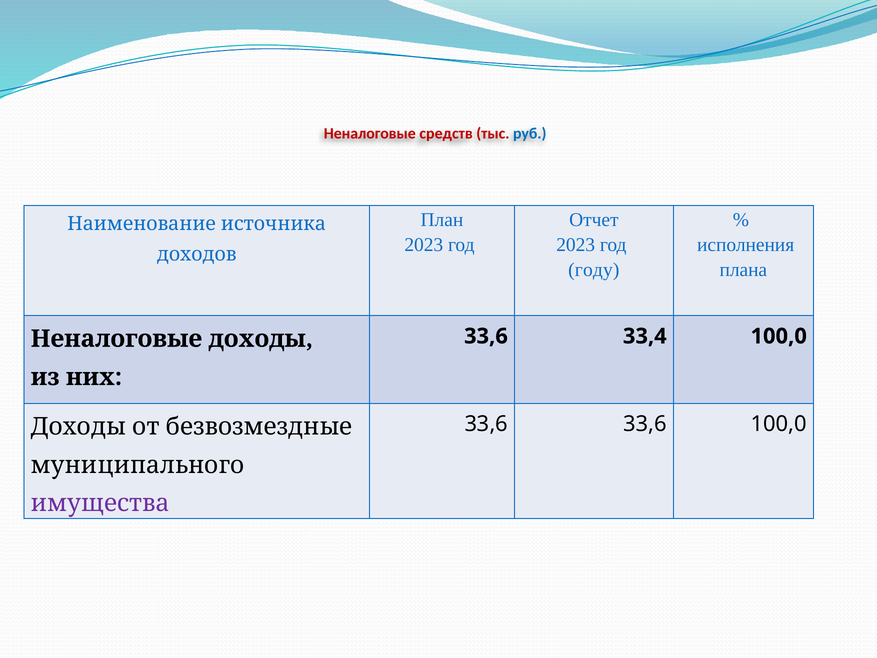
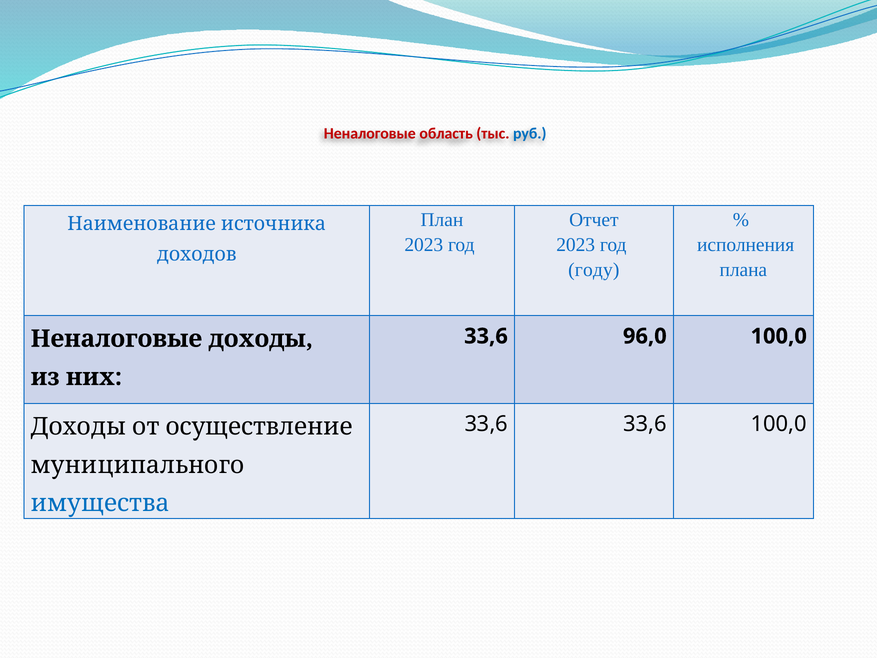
средств: средств -> область (446, 133)
33,4: 33,4 -> 96,0 (645, 336)
безвозмездные: безвозмездные -> осуществление (259, 427)
имущества colour: purple -> blue (100, 503)
